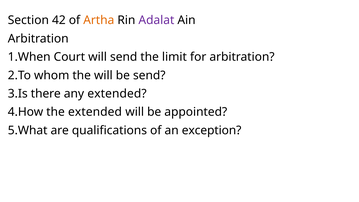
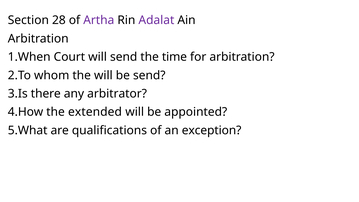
42: 42 -> 28 (59, 20)
Artha colour: orange -> purple (99, 20)
limit: limit -> time (174, 57)
any extended: extended -> arbitrator (117, 94)
